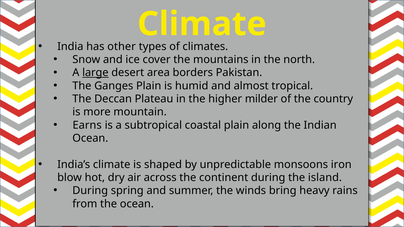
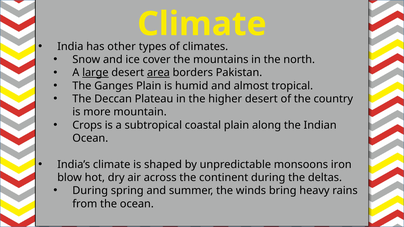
area underline: none -> present (158, 73)
higher milder: milder -> desert (261, 99)
Earns: Earns -> Crops (87, 125)
island: island -> deltas (325, 178)
